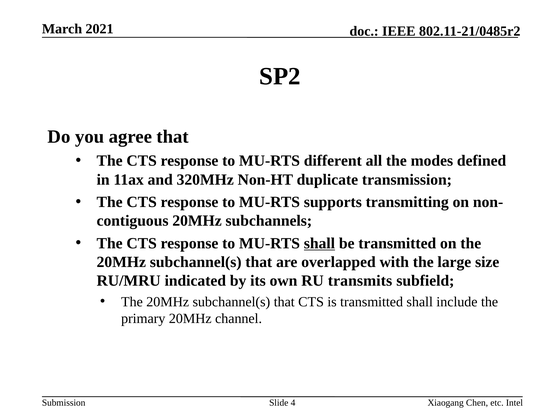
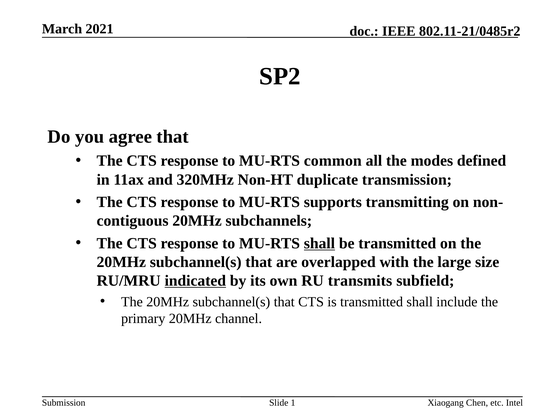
different: different -> common (333, 161)
indicated underline: none -> present (195, 281)
4: 4 -> 1 (293, 403)
